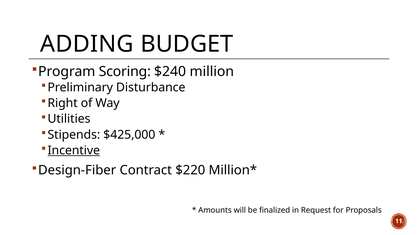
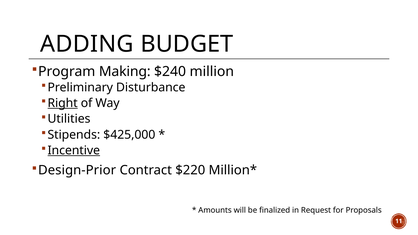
Scoring: Scoring -> Making (125, 72)
Right underline: none -> present (63, 103)
Design-Fiber: Design-Fiber -> Design-Prior (77, 170)
